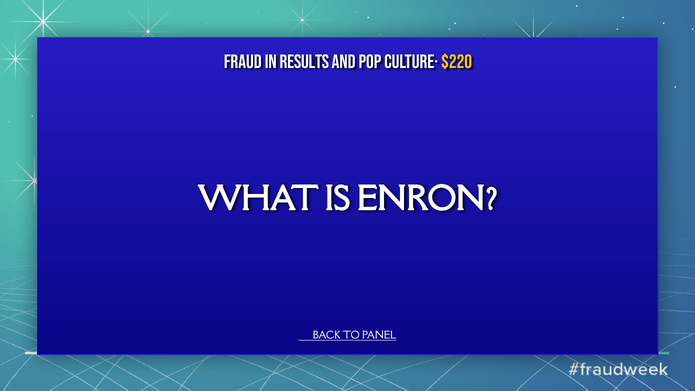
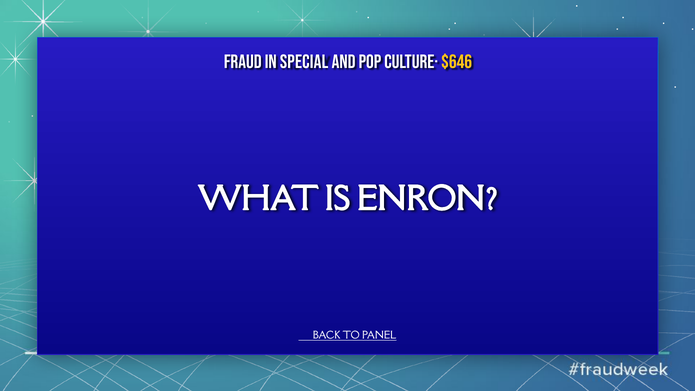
Results: Results -> Special (304, 62)
$220: $220 -> $646 (457, 62)
